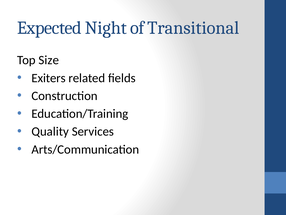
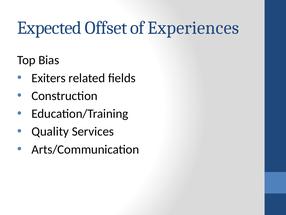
Night: Night -> Offset (106, 28)
Transitional: Transitional -> Experiences (193, 28)
Size: Size -> Bias (49, 60)
